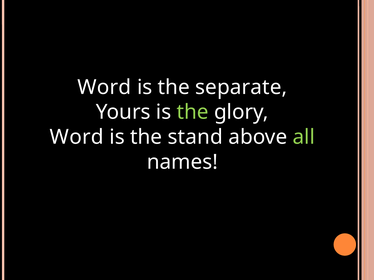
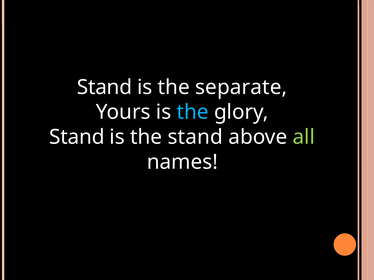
Word: Word -> Stand (104, 87)
the colour: light green -> light blue (193, 112)
Word: Word -> Stand (77, 137)
